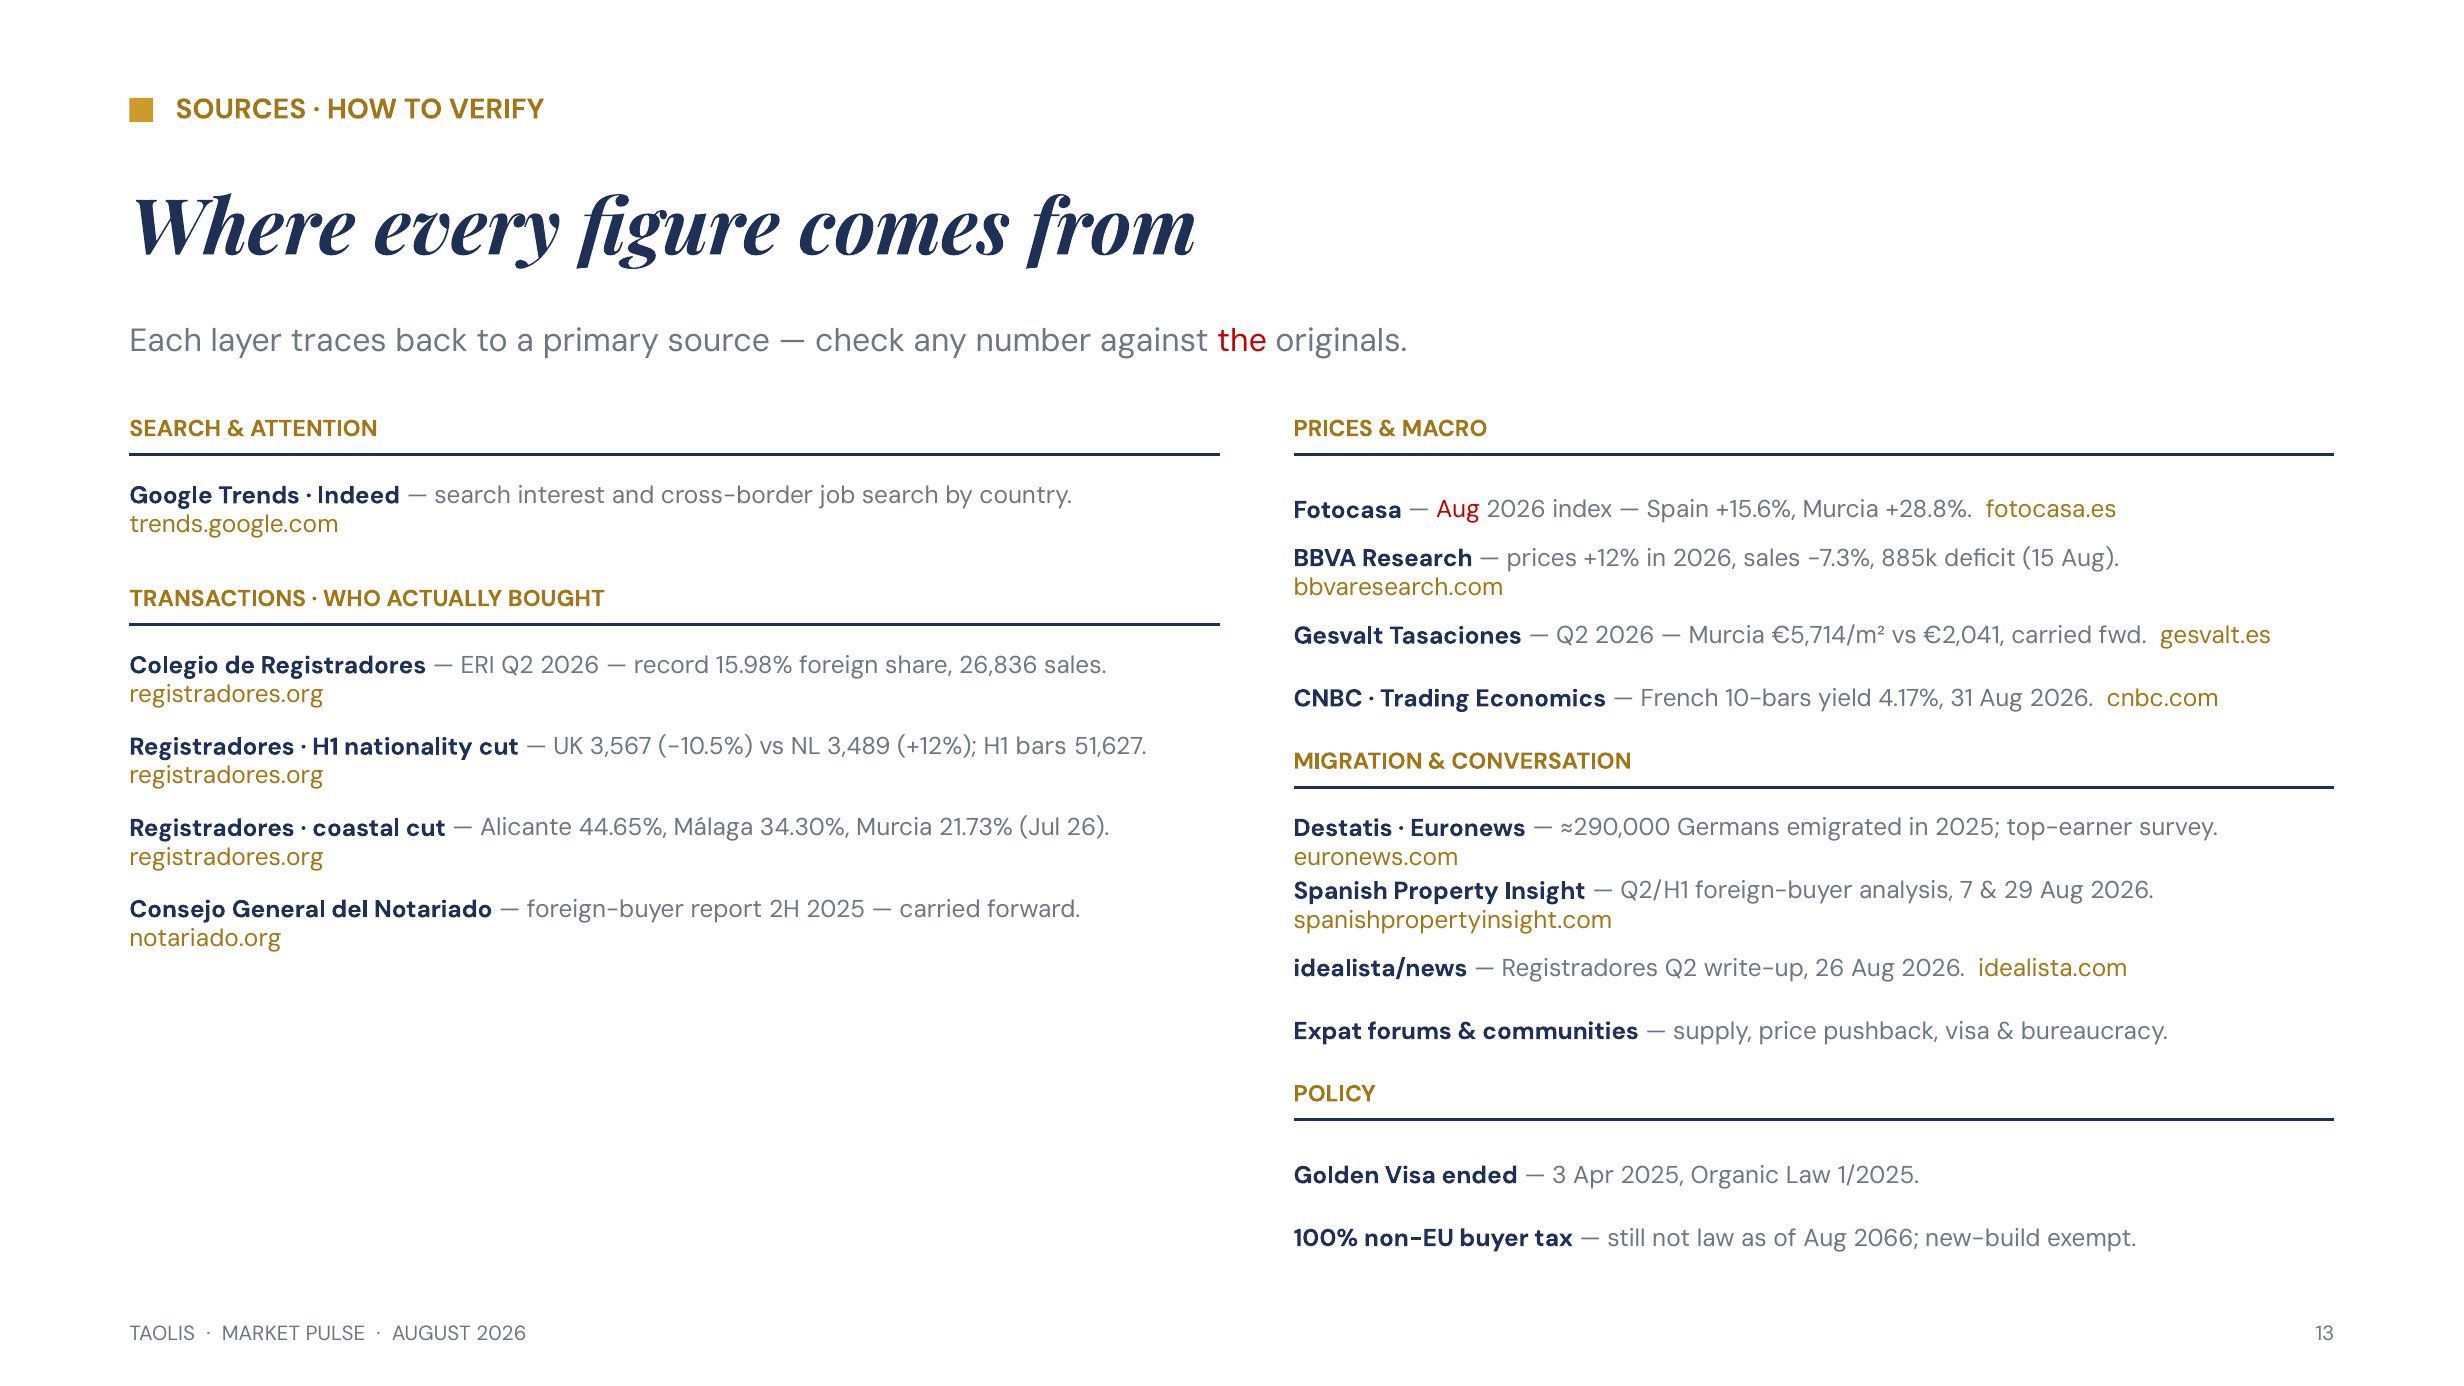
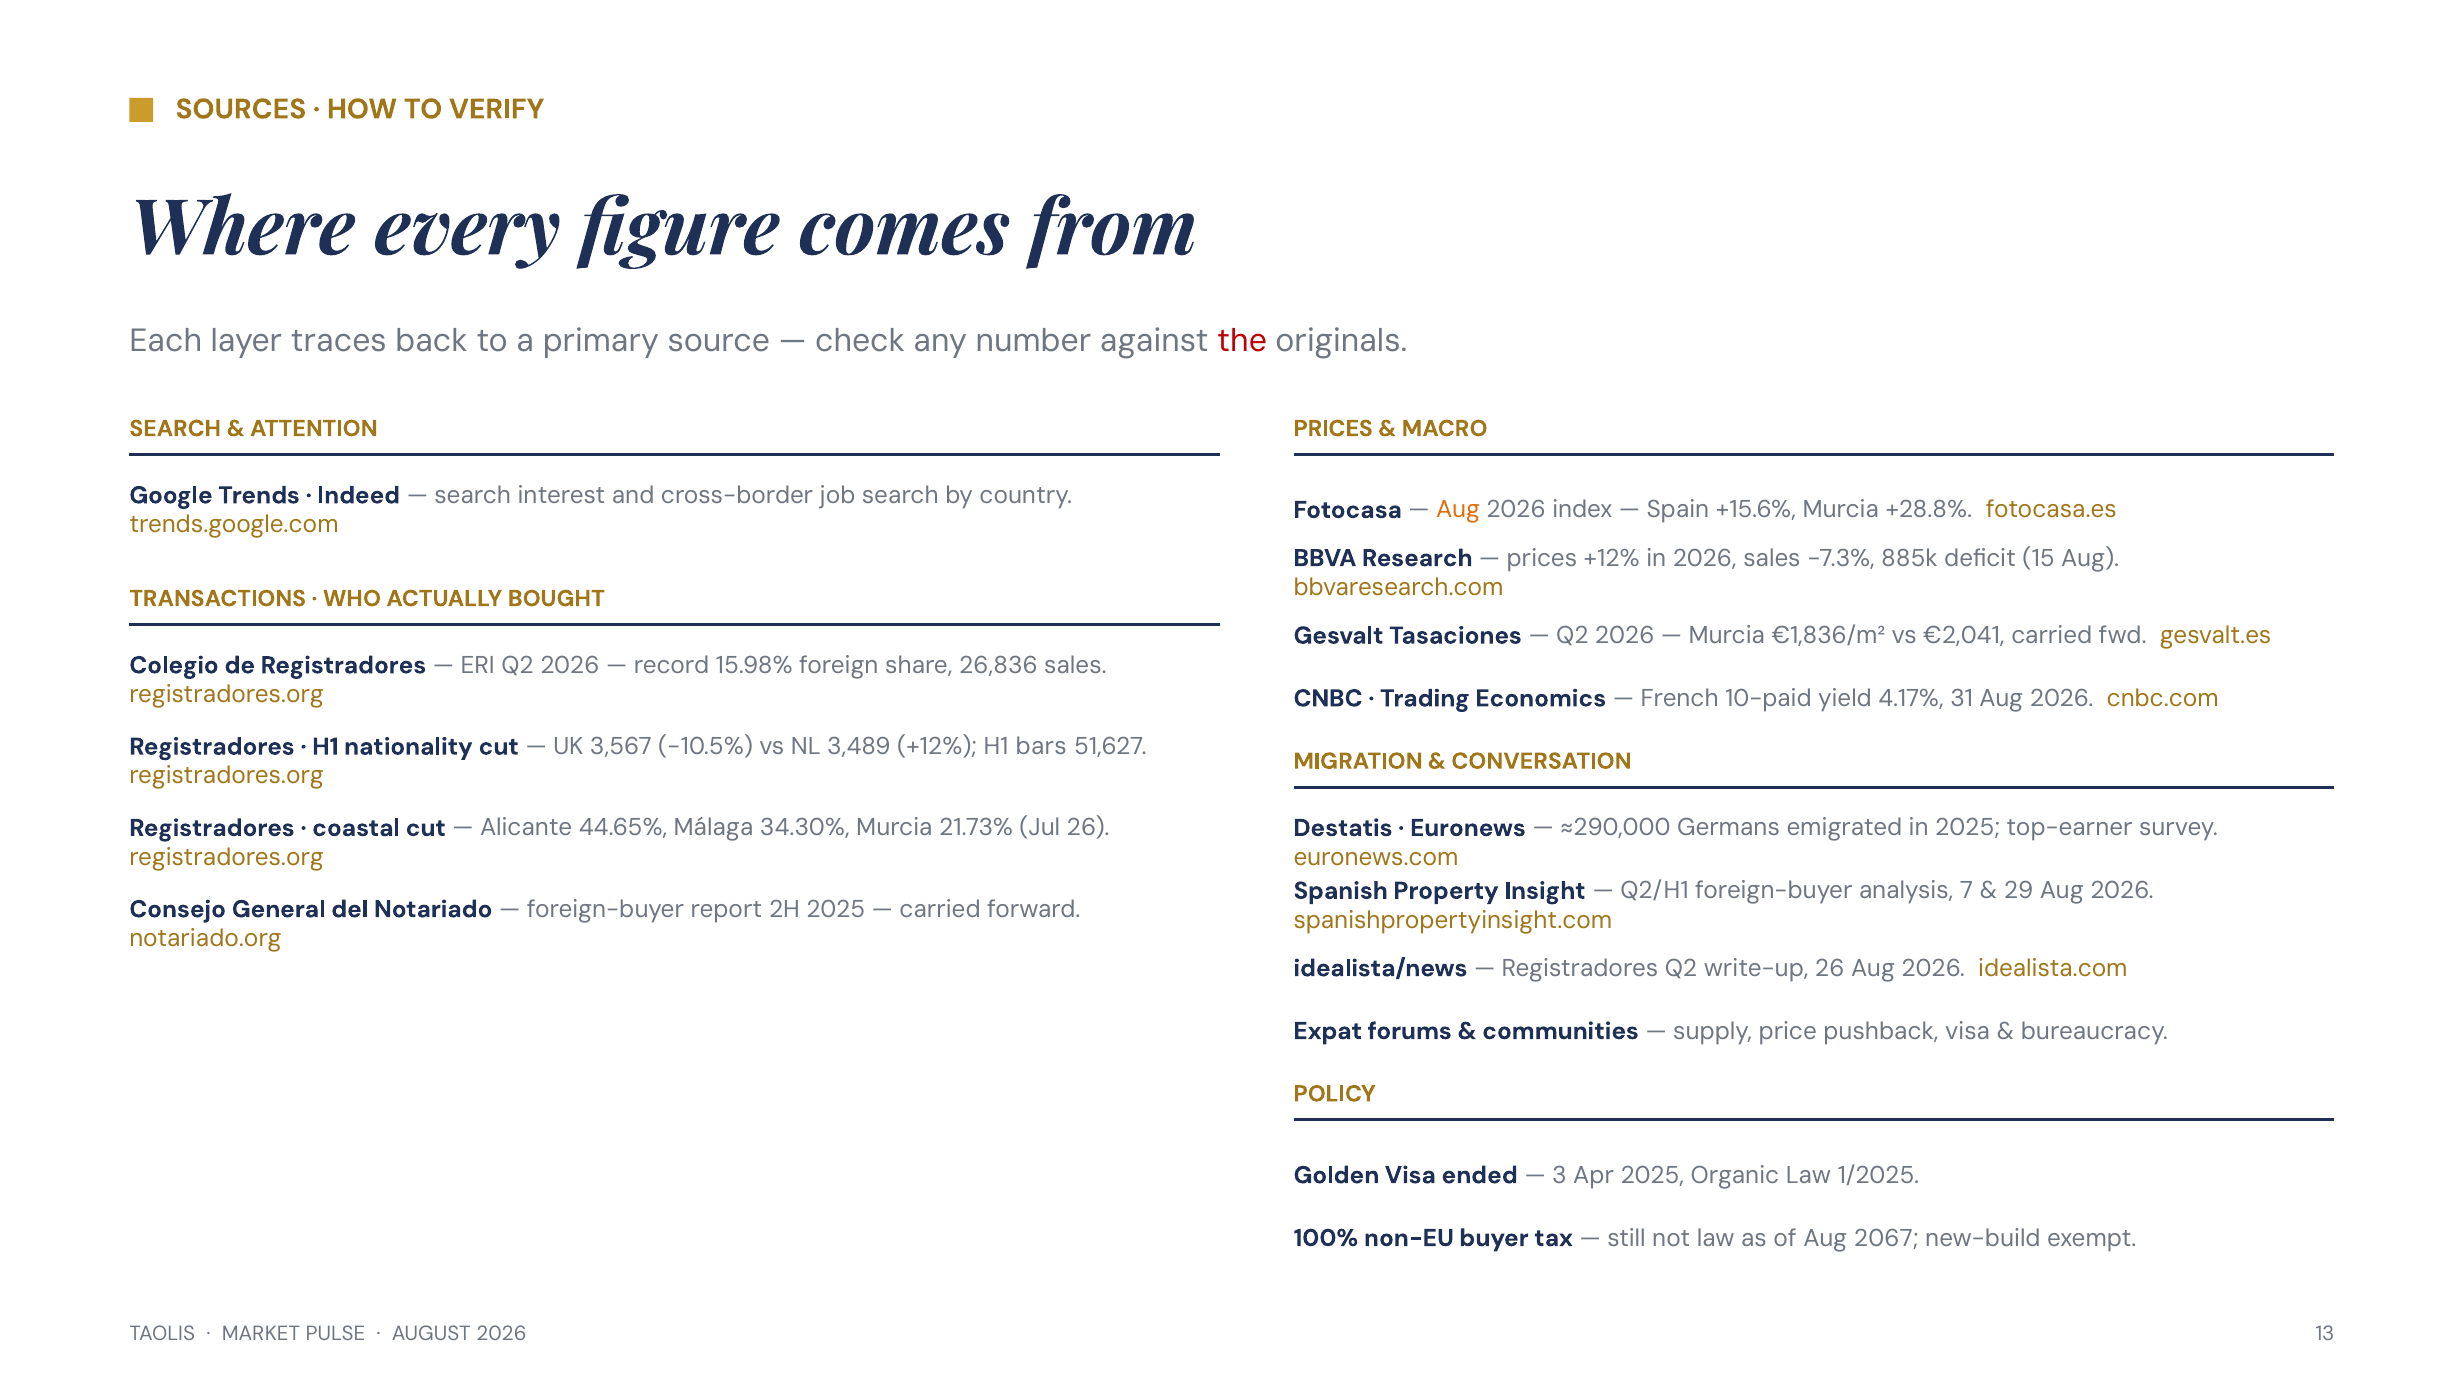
Aug colour: red -> orange (1458, 510)
€5,714/m²: €5,714/m² -> €1,836/m² (1829, 636)
10-bars: 10-bars -> 10-paid (1768, 698)
2066: 2066 -> 2067 (1886, 1238)
